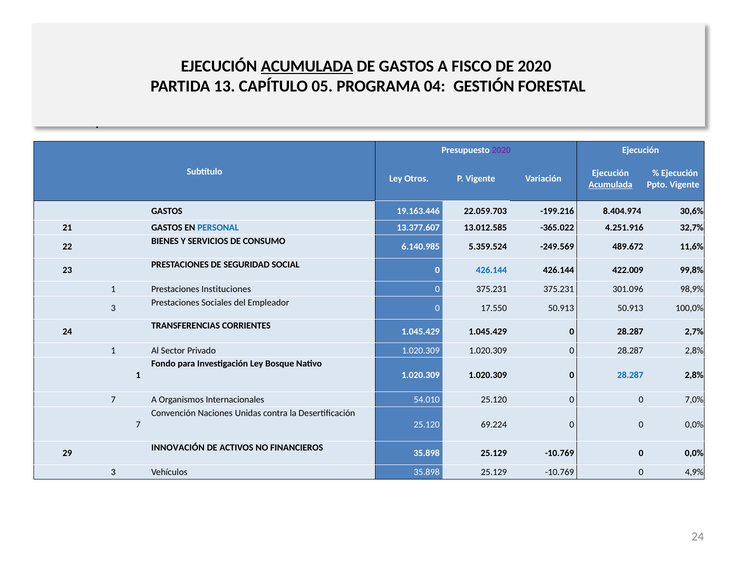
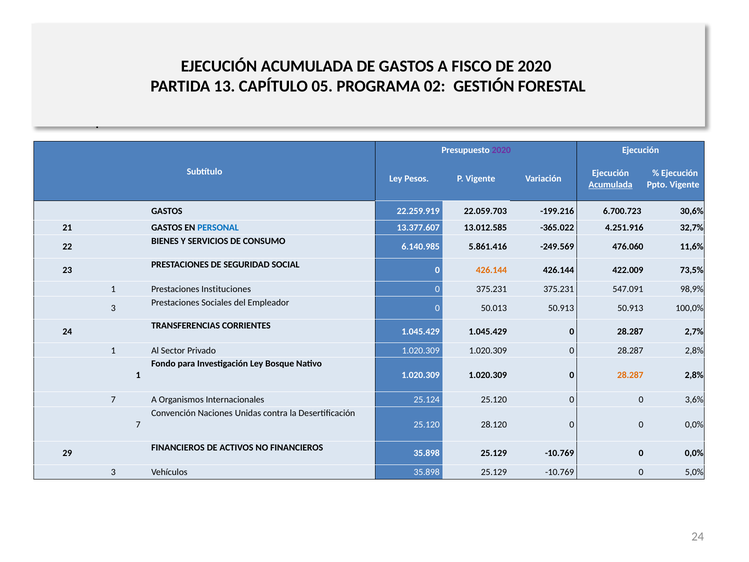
ACUMULADA underline: present -> none (307, 66)
04: 04 -> 02 (435, 86)
Ley Otros: Otros -> Pesos (417, 179)
19.163.446: 19.163.446 -> 22.259.919 (418, 211)
8.404.974: 8.404.974 -> 6.700.723 (622, 211)
5.359.524: 5.359.524 -> 5.861.416 (488, 247)
489.672: 489.672 -> 476.060 (628, 247)
426.144 colour: blue -> orange (491, 270)
99,8%: 99,8% -> 73,5% (692, 270)
301.096: 301.096 -> 547.091 (628, 289)
17.550: 17.550 -> 50.013 (494, 308)
28.287 colour: blue -> orange (630, 375)
54.010: 54.010 -> 25.124 (427, 400)
7,0%: 7,0% -> 3,6% (694, 400)
69.224: 69.224 -> 28.120 (494, 424)
INNOVACIÓN: INNOVACIÓN -> FINANCIEROS (178, 448)
4,9%: 4,9% -> 5,0% (694, 472)
